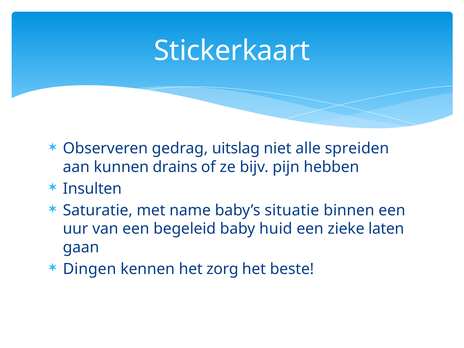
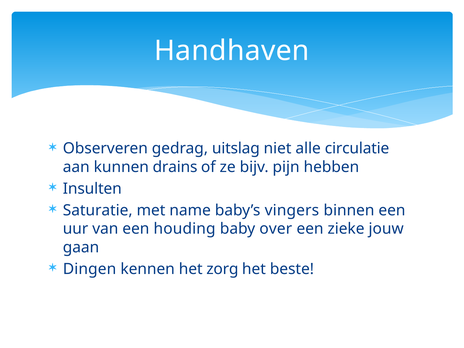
Stickerkaart: Stickerkaart -> Handhaven (232, 51)
spreiden: spreiden -> circulatie (357, 148)
situatie: situatie -> vingers (292, 210)
begeleid: begeleid -> houding (185, 229)
huid: huid -> over (276, 229)
laten: laten -> jouw (386, 229)
